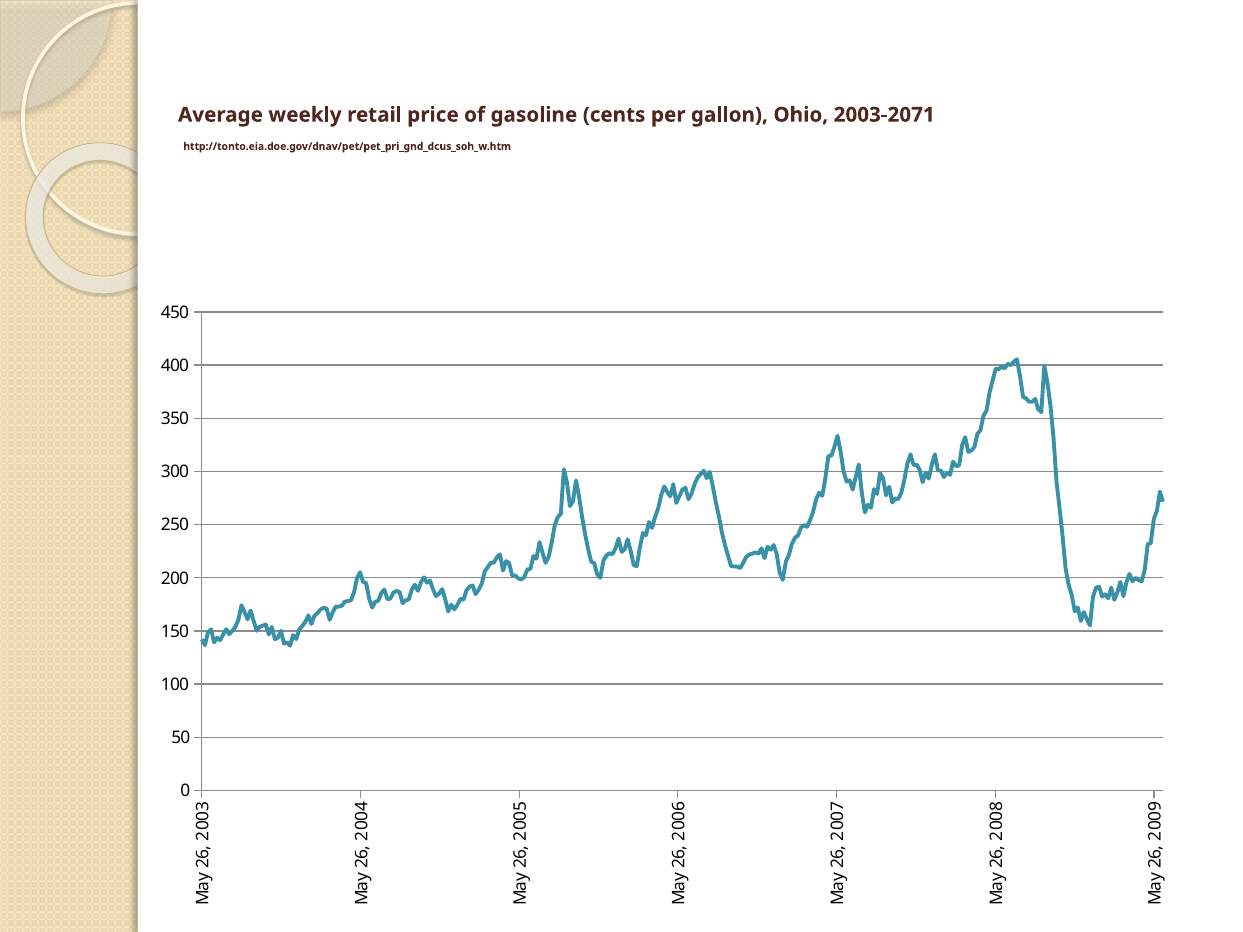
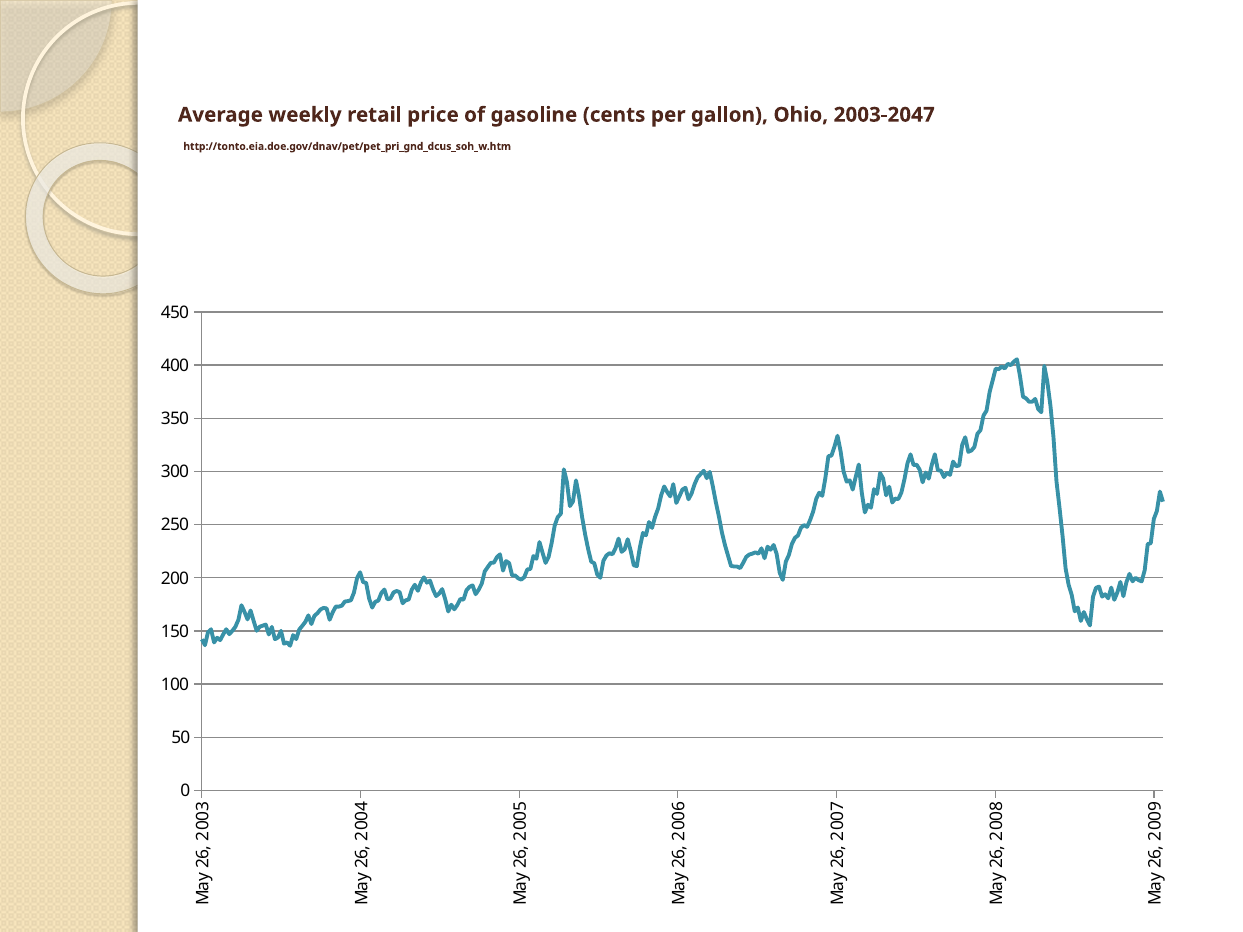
2003-2071: 2003-2071 -> 2003-2047 (884, 115)
